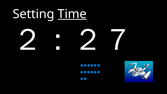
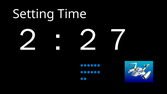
Time underline: present -> none (72, 14)
